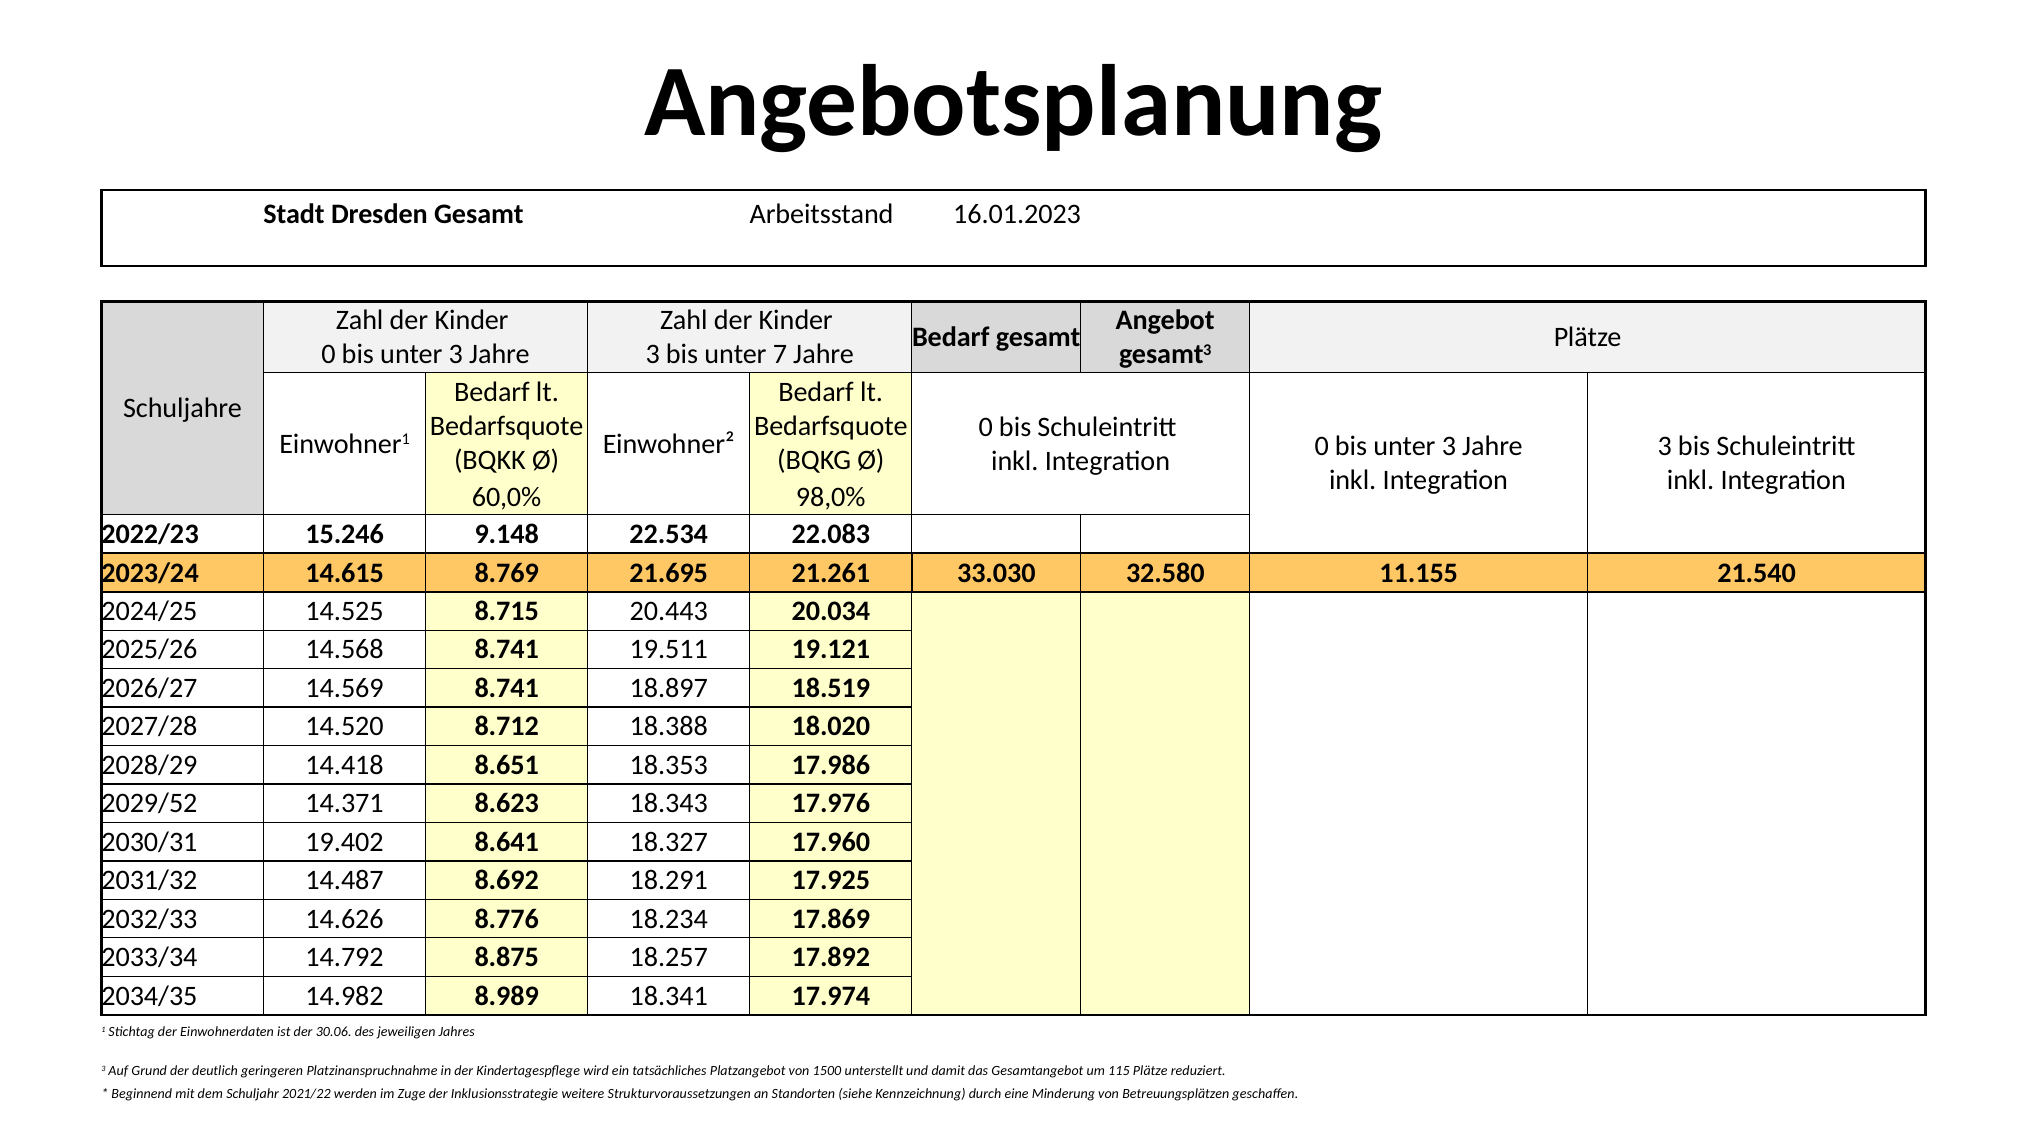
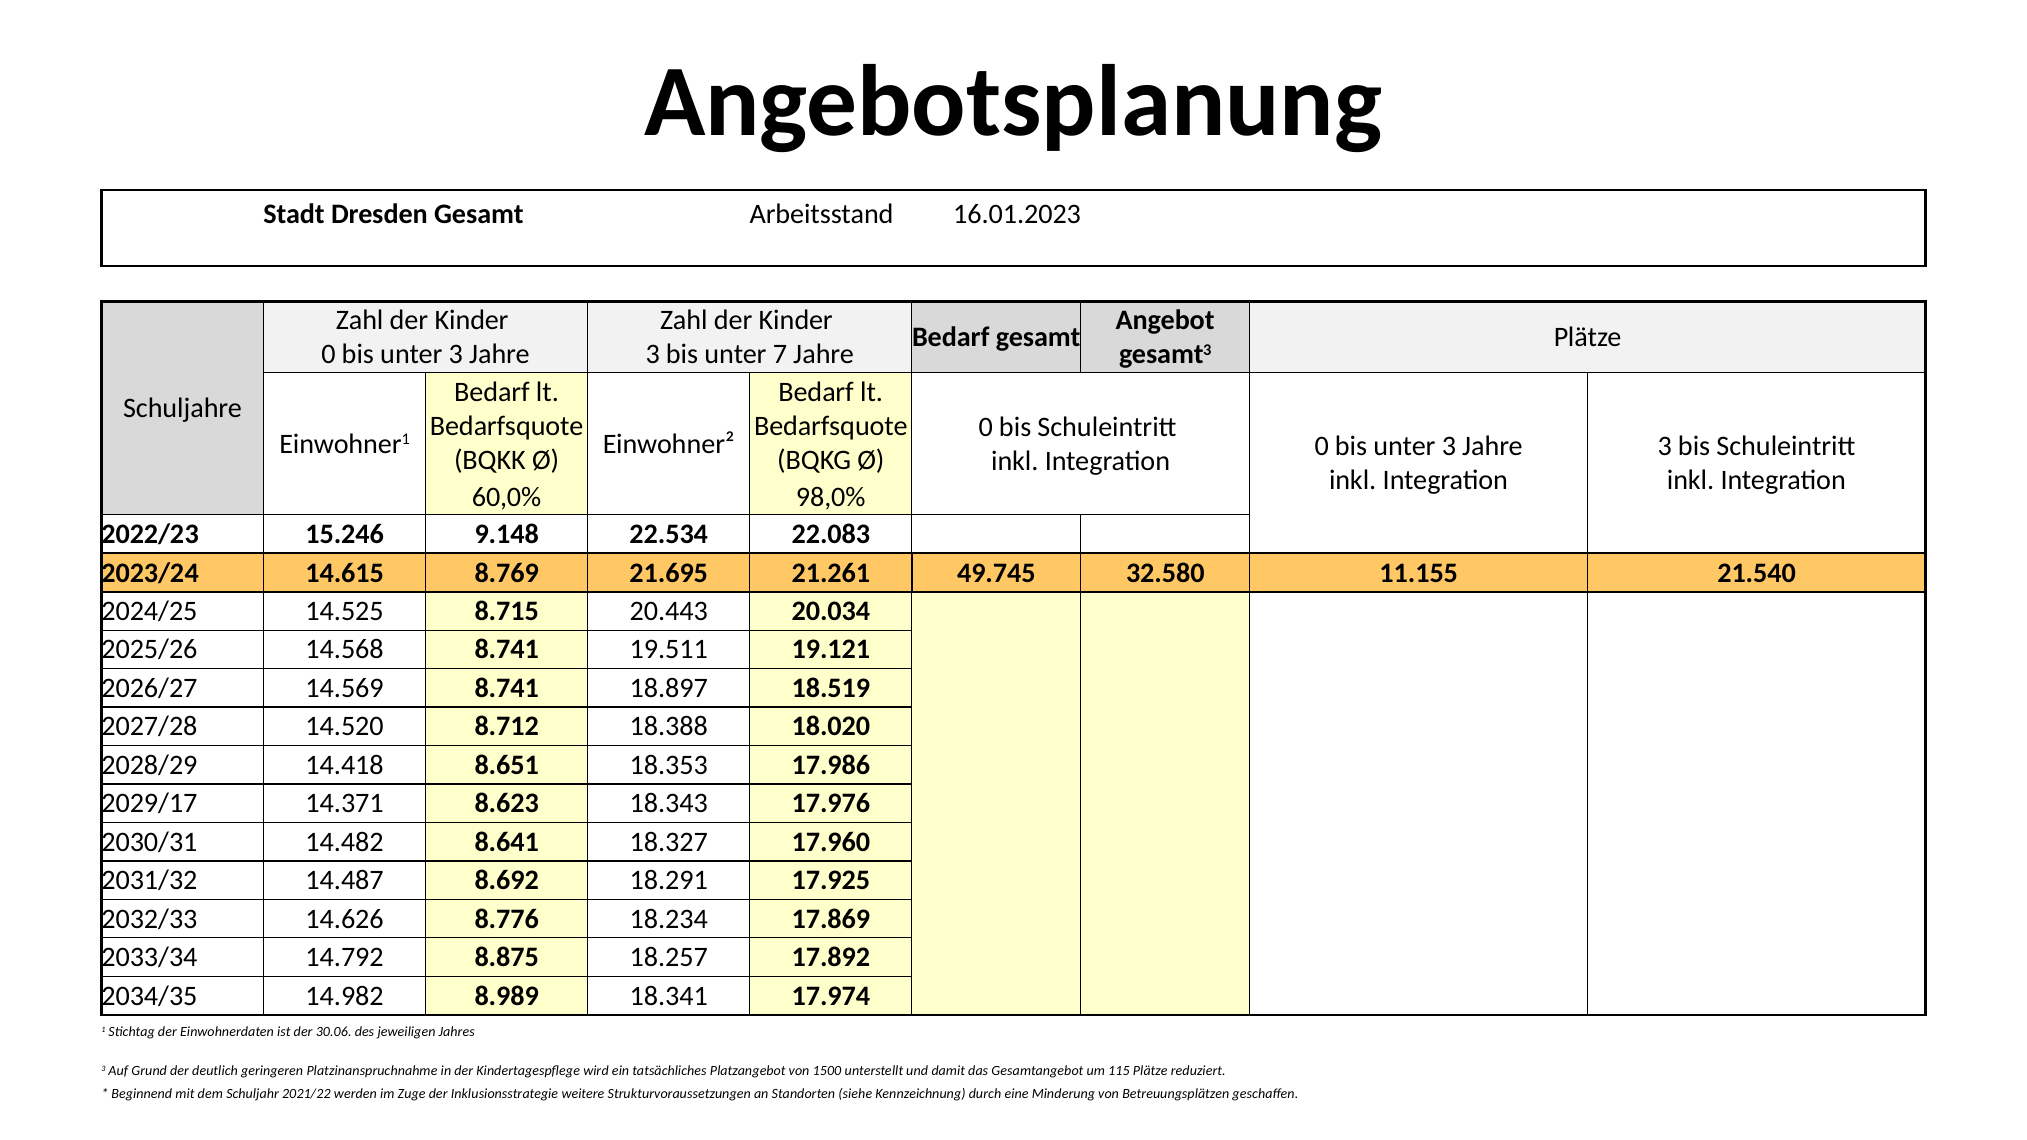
33.030: 33.030 -> 49.745 (996, 573)
2029/52: 2029/52 -> 2029/17 (149, 804)
19.402: 19.402 -> 14.482 (345, 842)
